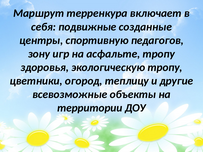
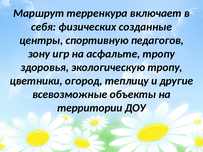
подвижные: подвижные -> физических (87, 27)
